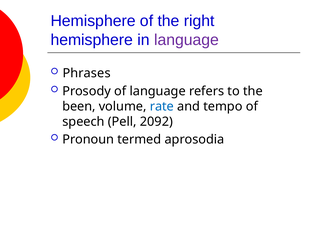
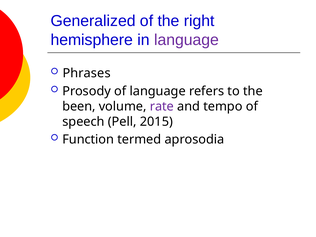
Hemisphere: Hemisphere -> Generalized (93, 21)
rate colour: blue -> purple (162, 106)
2092: 2092 -> 2015 (156, 122)
Pronoun: Pronoun -> Function (88, 139)
